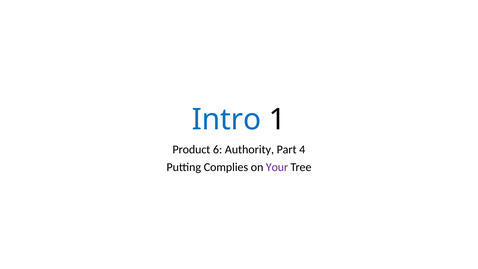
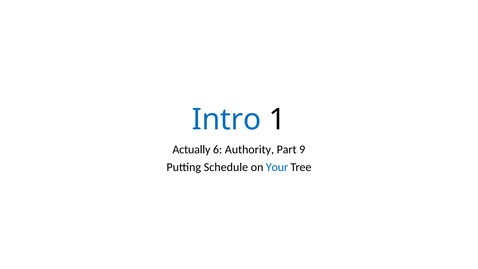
Product: Product -> Actually (191, 149)
4: 4 -> 9 (302, 149)
Complies: Complies -> Schedule (226, 167)
Your colour: purple -> blue (277, 167)
